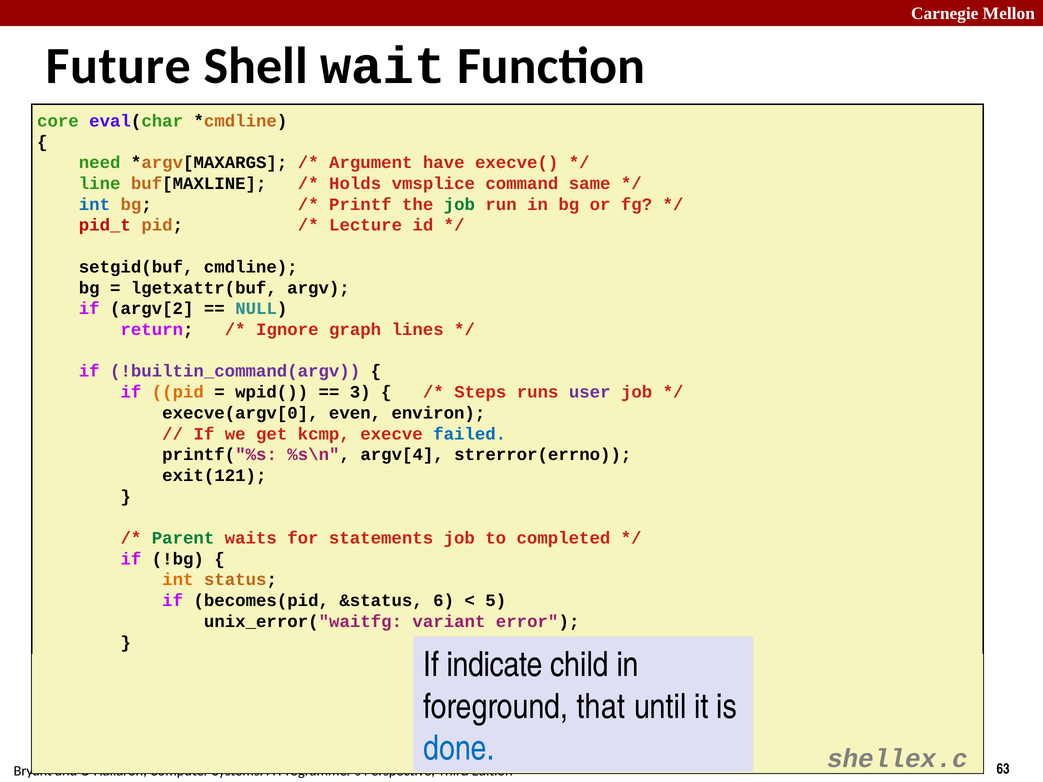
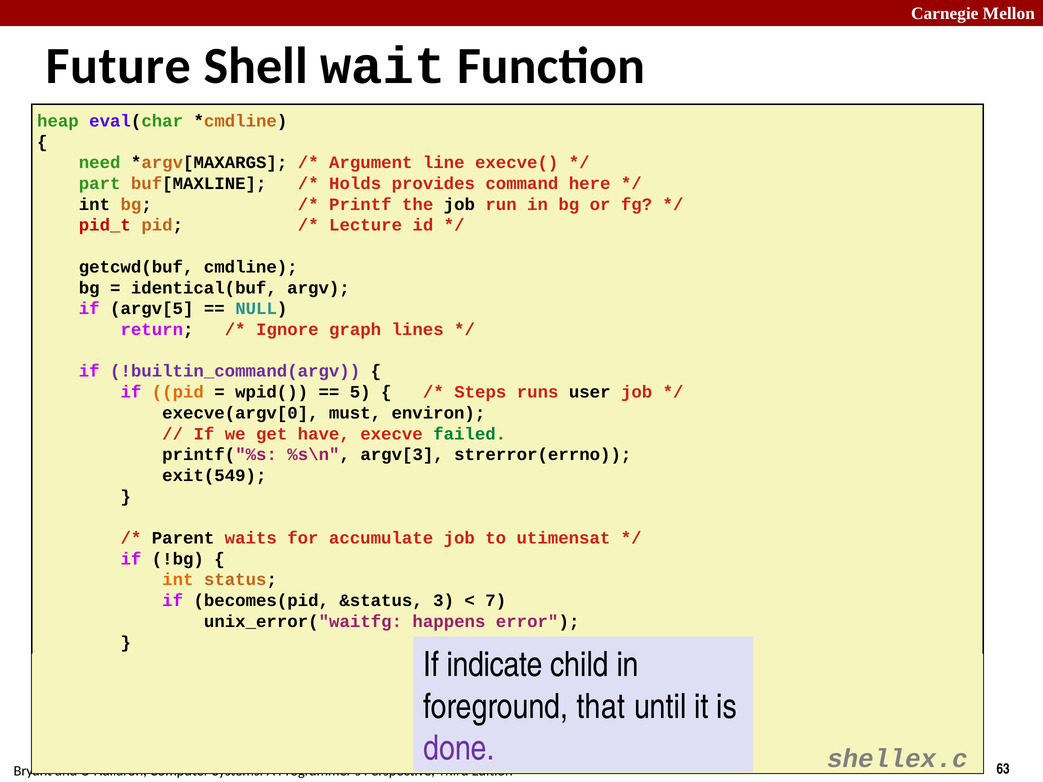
core: core -> heap (58, 121)
have: have -> line (444, 163)
line: line -> part (100, 184)
vmsplice: vmsplice -> provides (433, 184)
same: same -> here (590, 184)
int colour: blue -> black (94, 204)
job colour: green -> black (459, 204)
setgid(buf: setgid(buf -> getcwd(buf (136, 267)
lgetxattr(buf: lgetxattr(buf -> identical(buf (204, 288)
argv[2: argv[2 -> argv[5 (152, 309)
3: 3 -> 5 (360, 392)
user colour: purple -> black (590, 392)
even: even -> must (355, 413)
kcmp: kcmp -> have (324, 434)
failed colour: blue -> green (470, 434)
argv[4: argv[4 -> argv[3 (402, 455)
exit(121: exit(121 -> exit(549 (214, 476)
Parent colour: green -> black (183, 538)
statements: statements -> accumulate (381, 538)
completed: completed -> utimensat (563, 538)
6: 6 -> 3 (444, 601)
5: 5 -> 7 (496, 601)
variant: variant -> happens (449, 622)
done colour: blue -> purple (459, 748)
